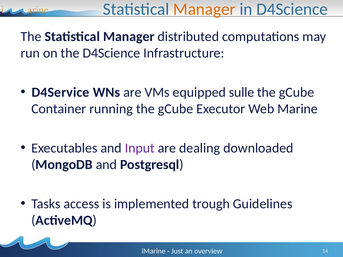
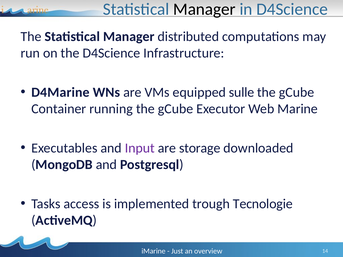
Manager colour: orange -> black (204, 9)
D4Service: D4Service -> D4Marine (60, 92)
dealing: dealing -> storage (200, 148)
Guidelines: Guidelines -> Tecnologie (263, 204)
